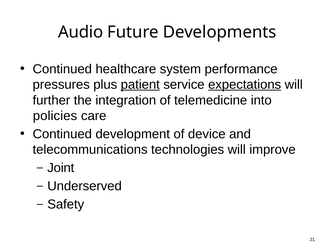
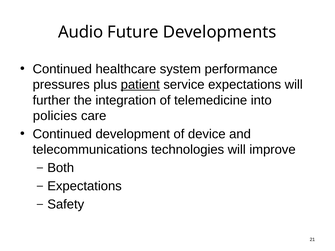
expectations underline: present -> none (245, 85)
Joint: Joint -> Both (61, 168)
Underserved: Underserved -> Expectations (85, 186)
